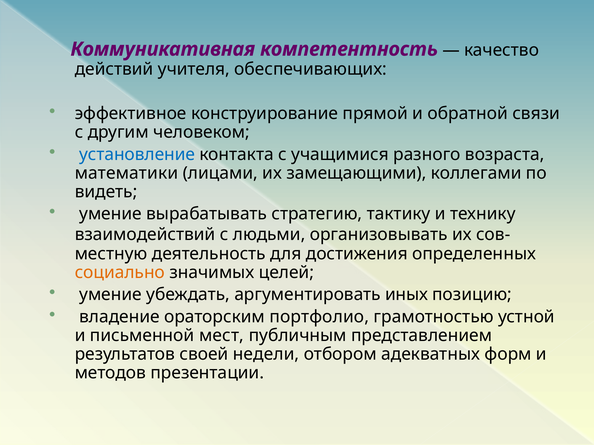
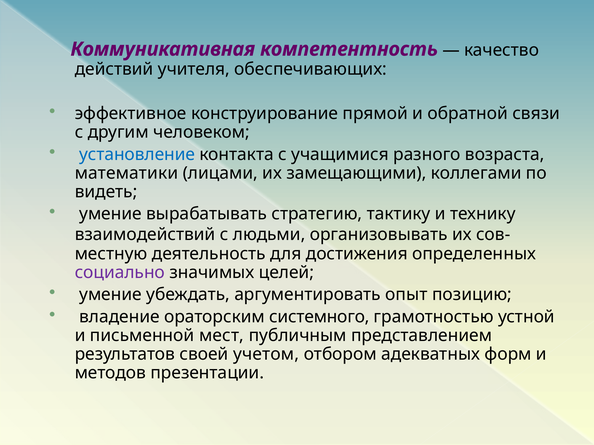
социально colour: orange -> purple (120, 273)
иных: иных -> опыт (406, 295)
портфолио: портфолио -> системного (319, 317)
недели: недели -> учетом (266, 354)
